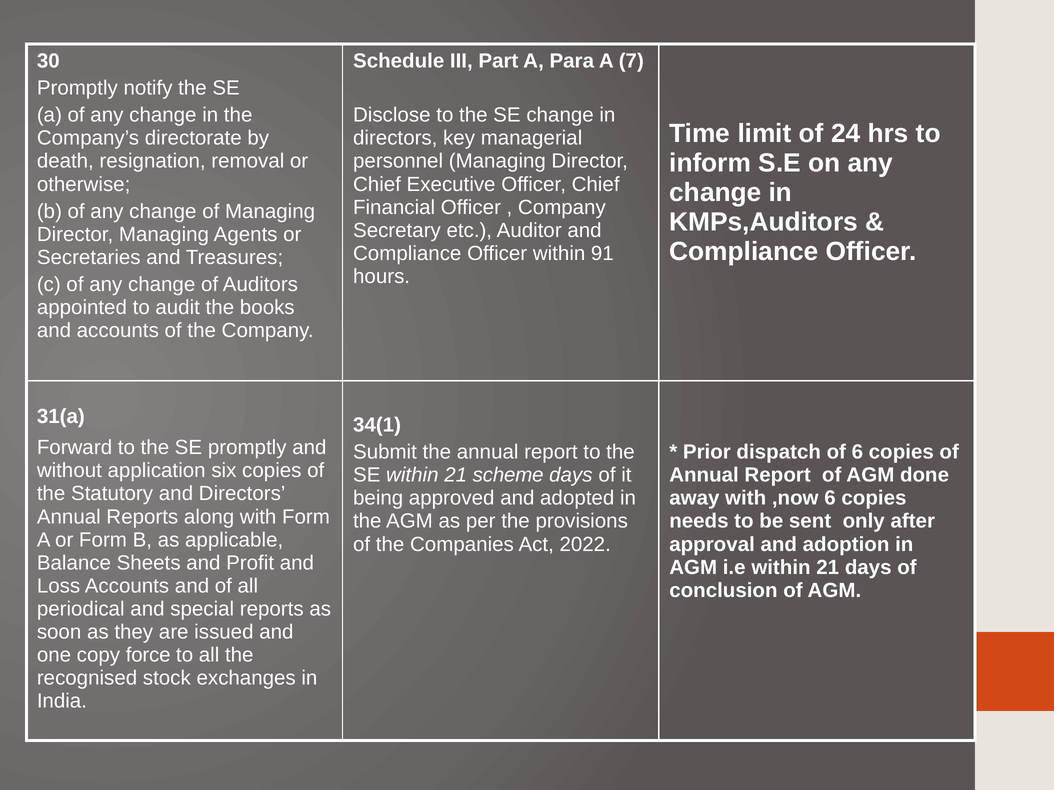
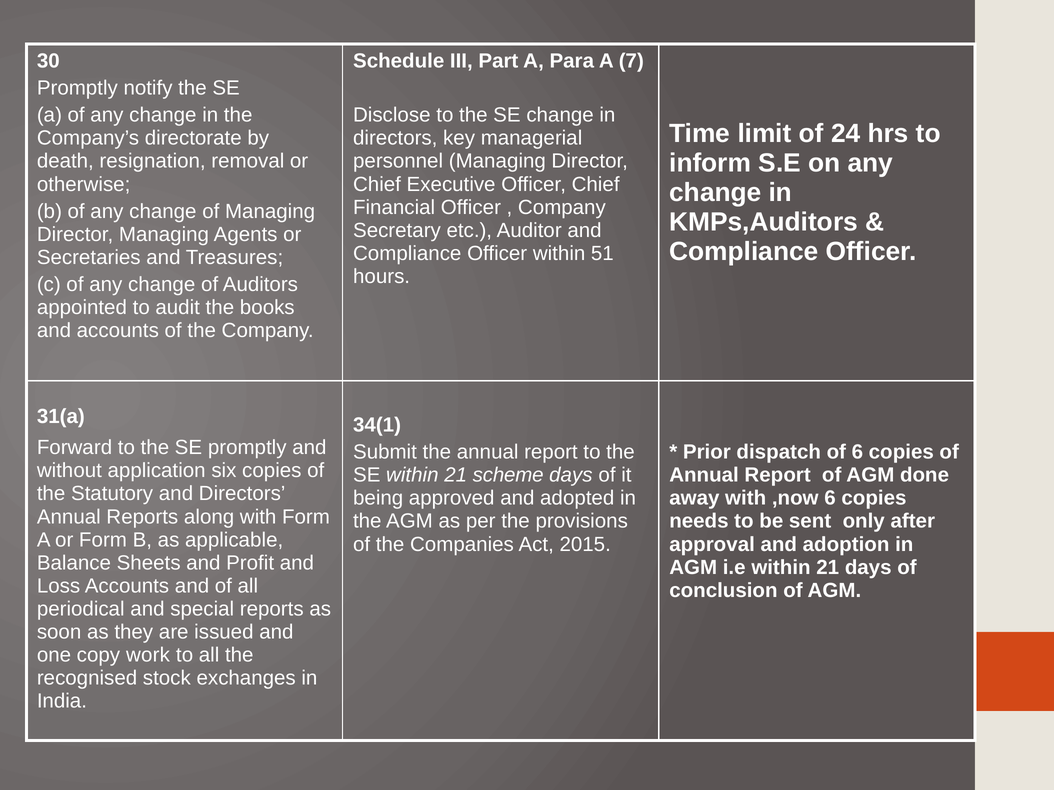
91: 91 -> 51 (602, 253)
2022: 2022 -> 2015 (585, 545)
force: force -> work (148, 655)
